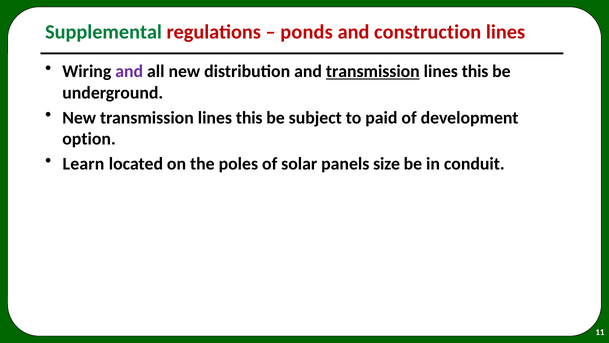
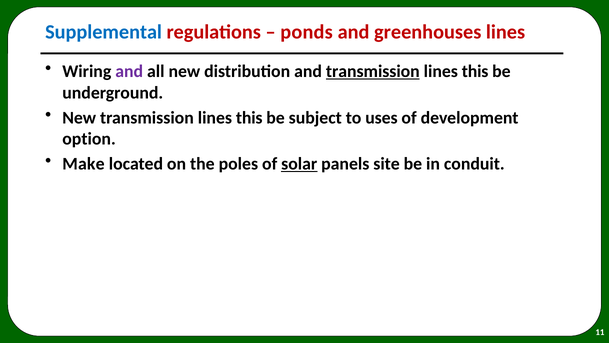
Supplemental colour: green -> blue (104, 32)
construction: construction -> greenhouses (428, 32)
paid: paid -> uses (381, 117)
Learn: Learn -> Make (83, 164)
solar underline: none -> present (299, 164)
size: size -> site (387, 164)
